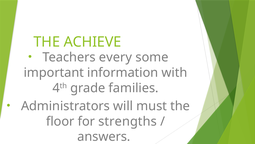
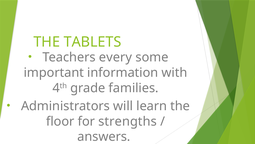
ACHIEVE: ACHIEVE -> TABLETS (92, 42)
must: must -> learn (152, 106)
